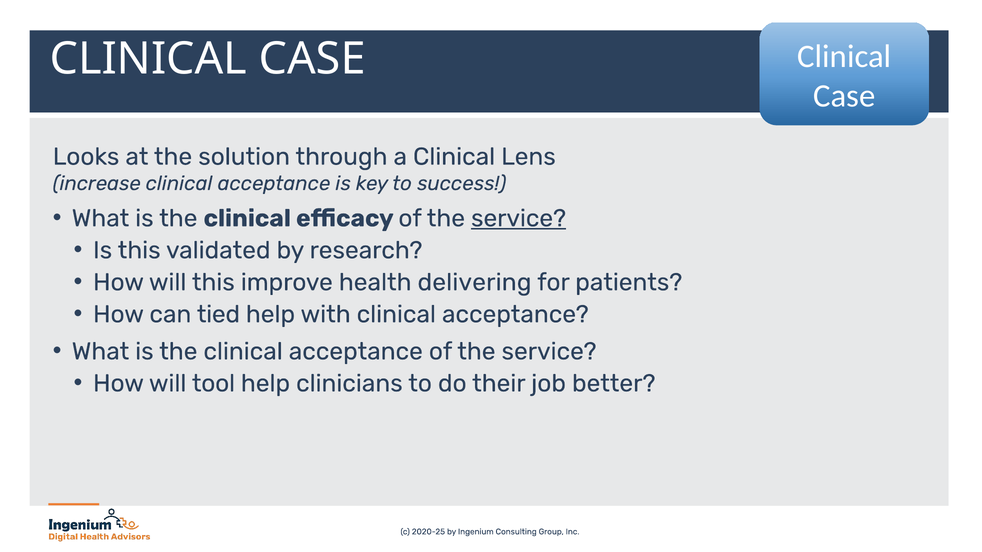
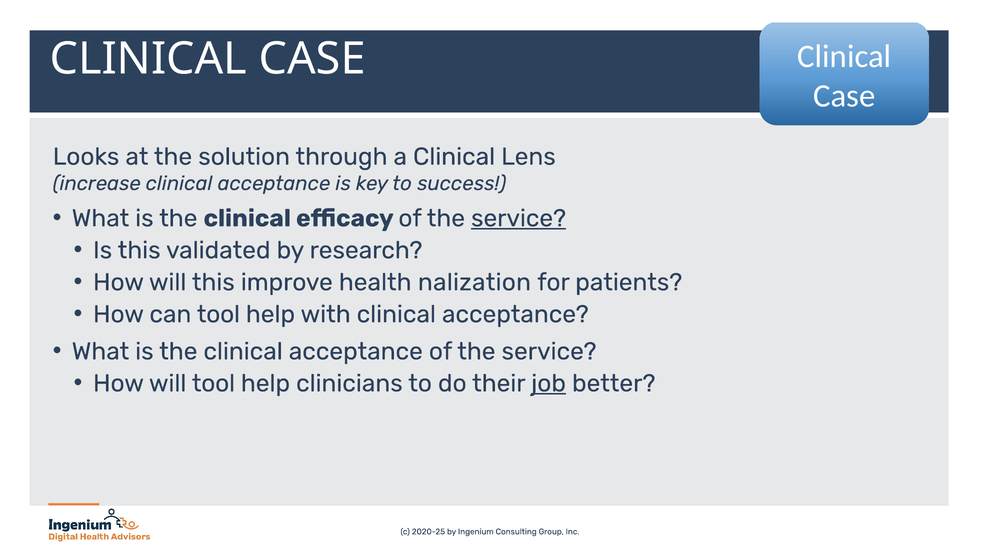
delivering: delivering -> nalization (474, 282)
can tied: tied -> tool (218, 314)
job underline: none -> present (548, 384)
